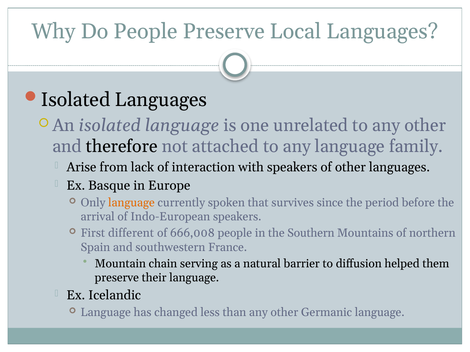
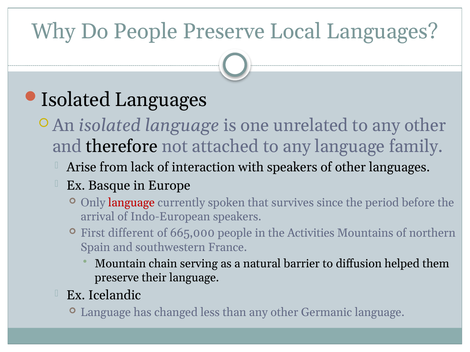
language colour: orange -> red (131, 203)
666,008: 666,008 -> 665,000 (192, 233)
Southern: Southern -> Activities (311, 233)
